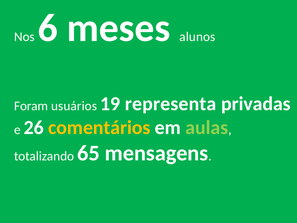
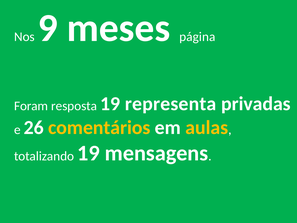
6: 6 -> 9 (48, 28)
alunos: alunos -> página (197, 37)
usuários: usuários -> resposta (74, 106)
aulas colour: light green -> yellow (207, 127)
totalizando 65: 65 -> 19 (88, 153)
